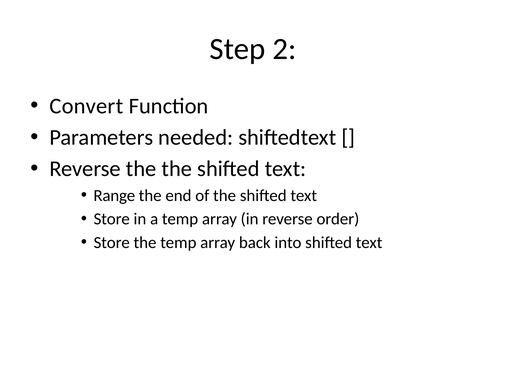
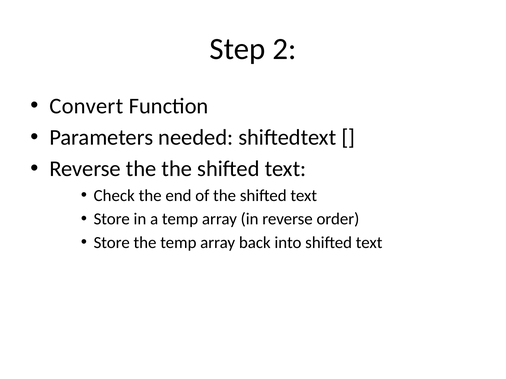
Range: Range -> Check (114, 196)
